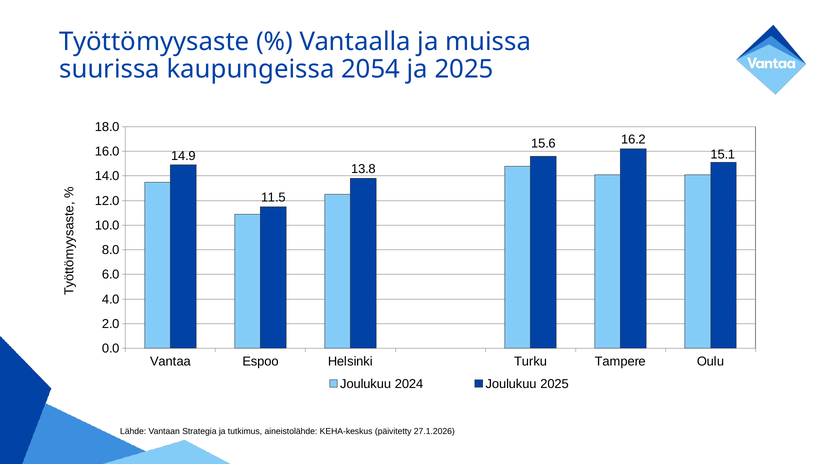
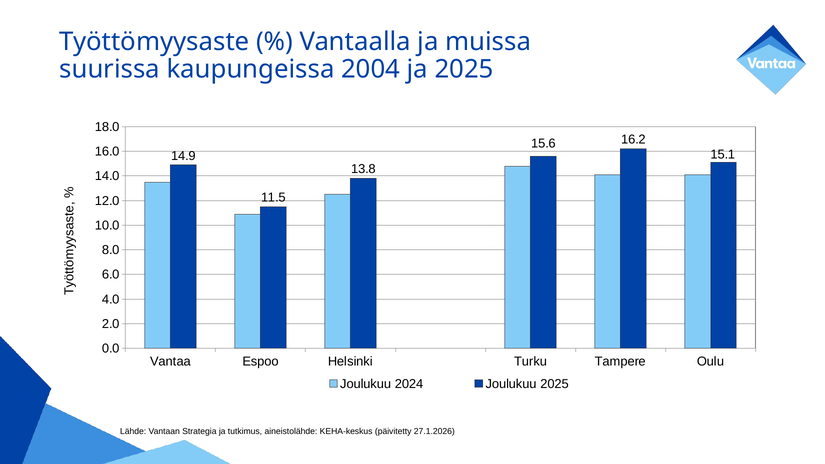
2054: 2054 -> 2004 (371, 69)
